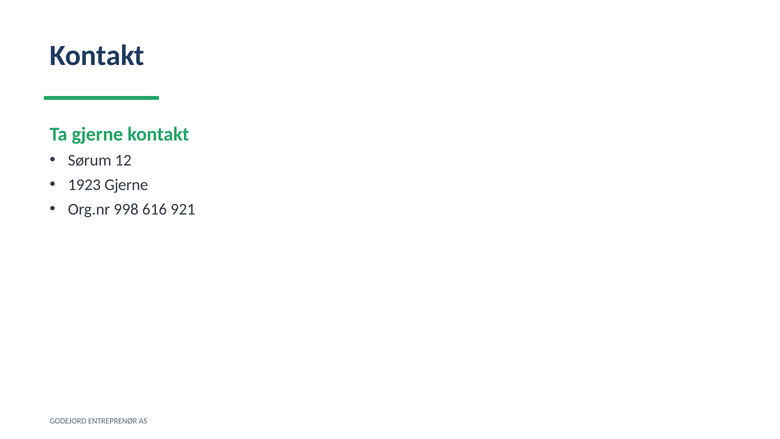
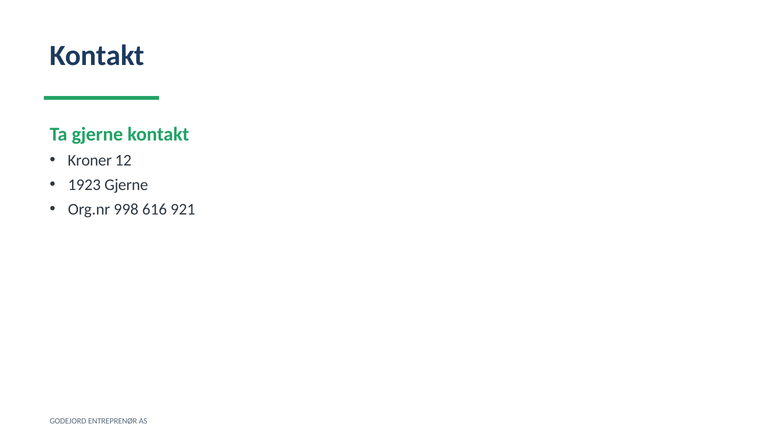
Sørum: Sørum -> Kroner (90, 160)
